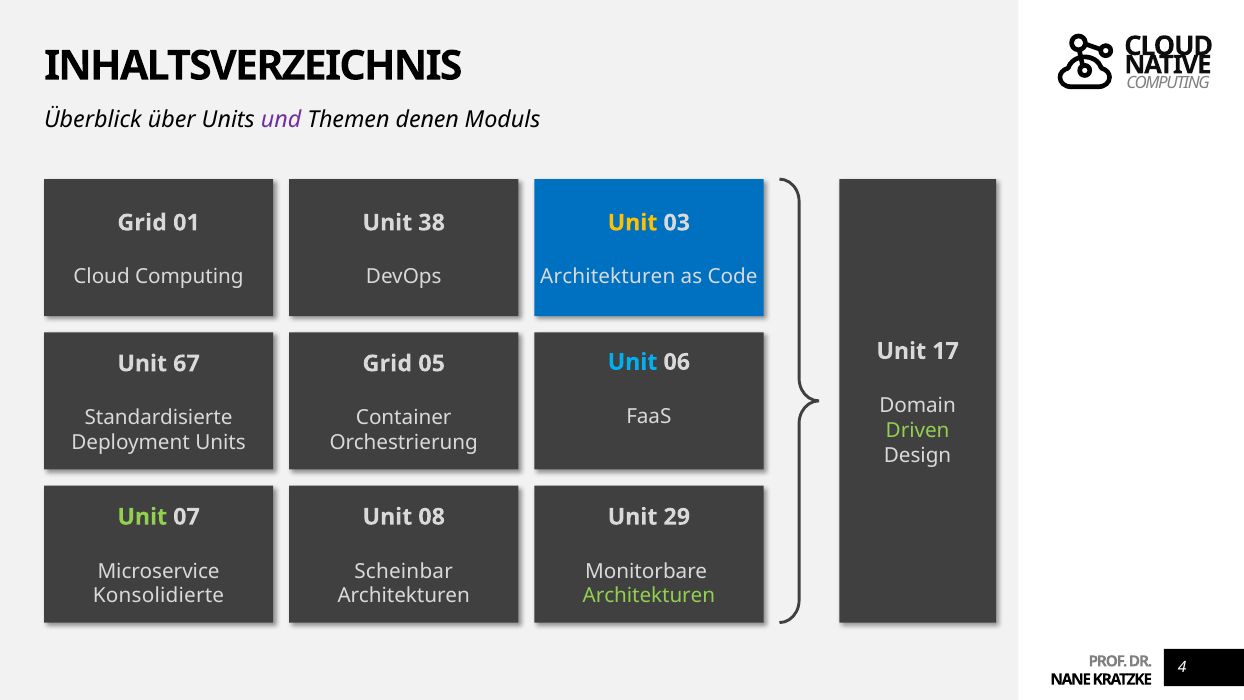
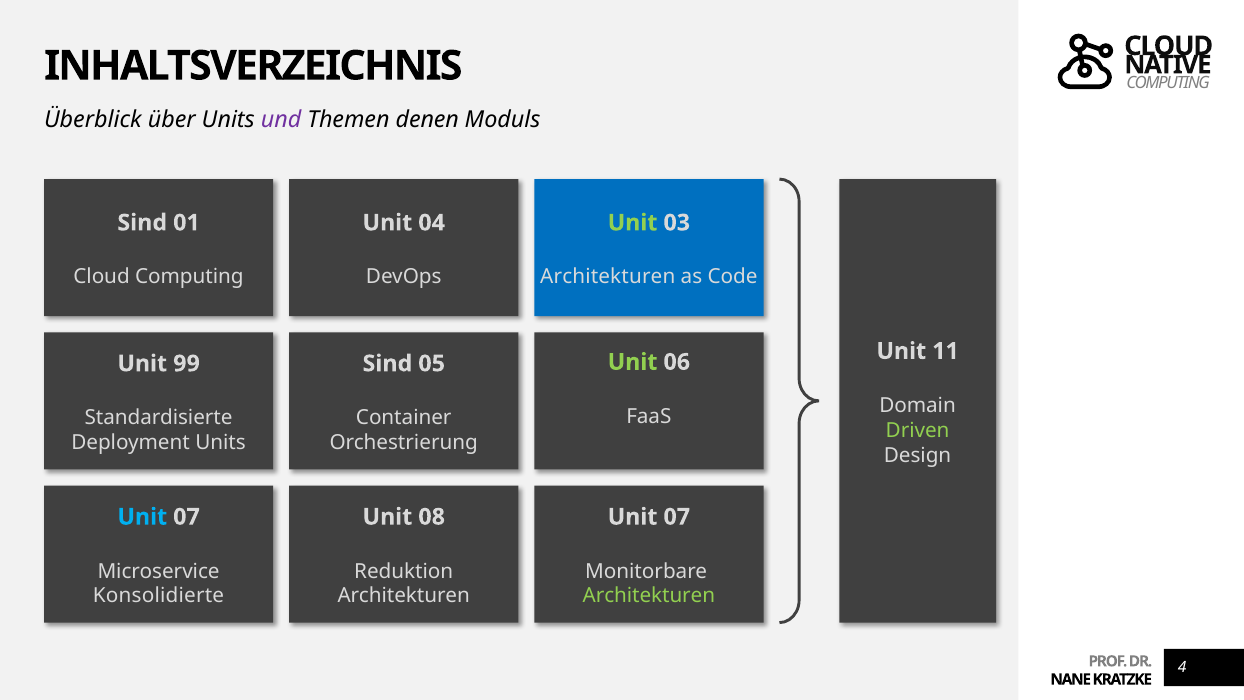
Grid: Grid -> Sind (142, 223)
38: 38 -> 04 (432, 223)
Unit colour: yellow -> light green (633, 223)
17: 17 -> 11 (946, 351)
Unit colour: light blue -> light green (633, 362)
67: 67 -> 99 (187, 363)
Grid: Grid -> Sind (387, 363)
Unit colour: light green -> light blue (142, 517)
29: 29 -> 07 (677, 517)
Scheinbar: Scheinbar -> Reduktion (404, 571)
